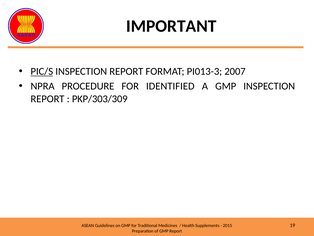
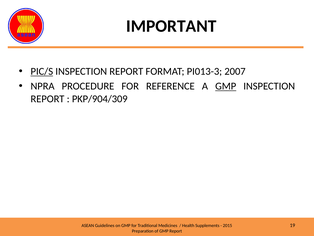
IDENTIFIED: IDENTIFIED -> REFERENCE (170, 86)
GMP underline: none -> present (226, 86)
PKP/303/309: PKP/303/309 -> PKP/904/309 (100, 99)
